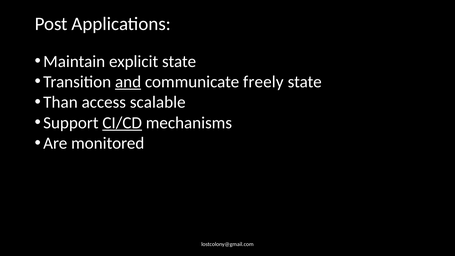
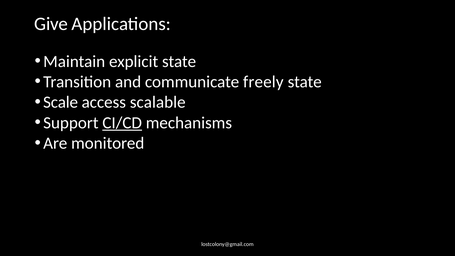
Post: Post -> Give (51, 24)
and underline: present -> none (128, 82)
Than: Than -> Scale (61, 102)
